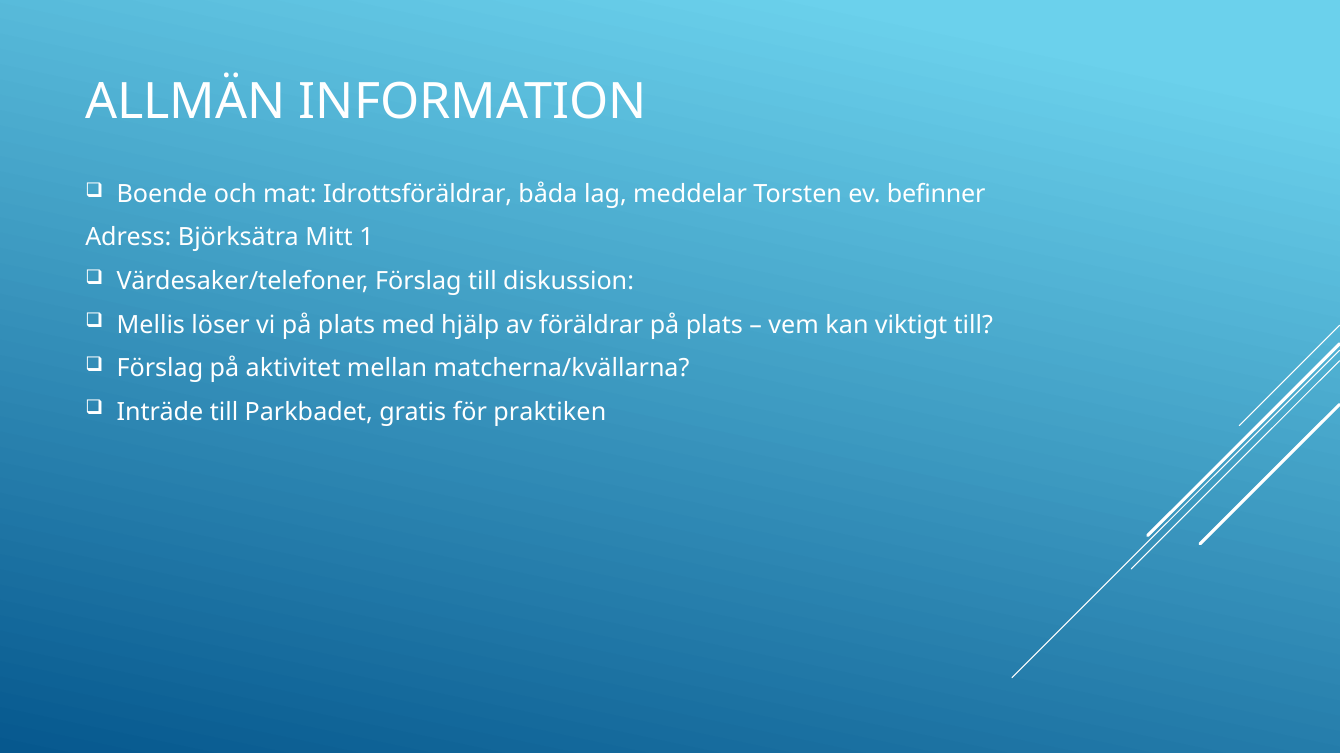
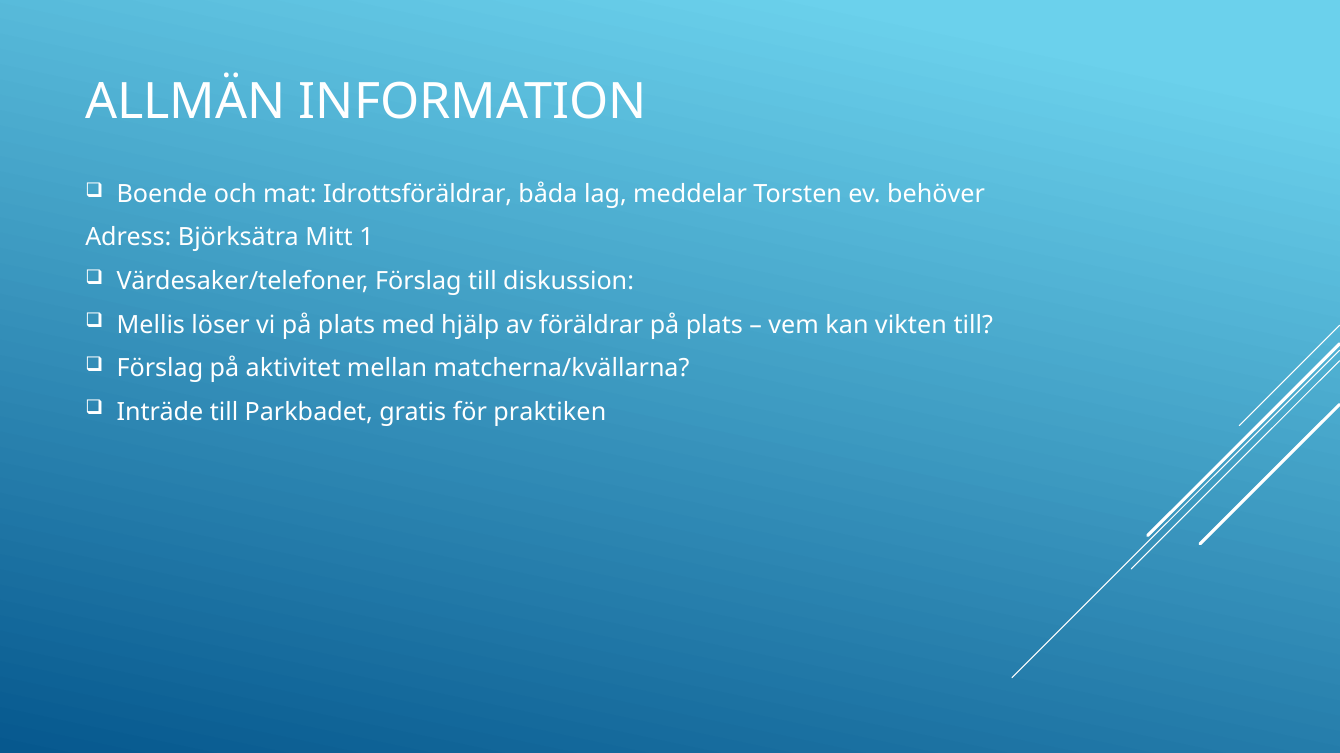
befinner: befinner -> behöver (936, 194)
viktigt: viktigt -> vikten (911, 325)
